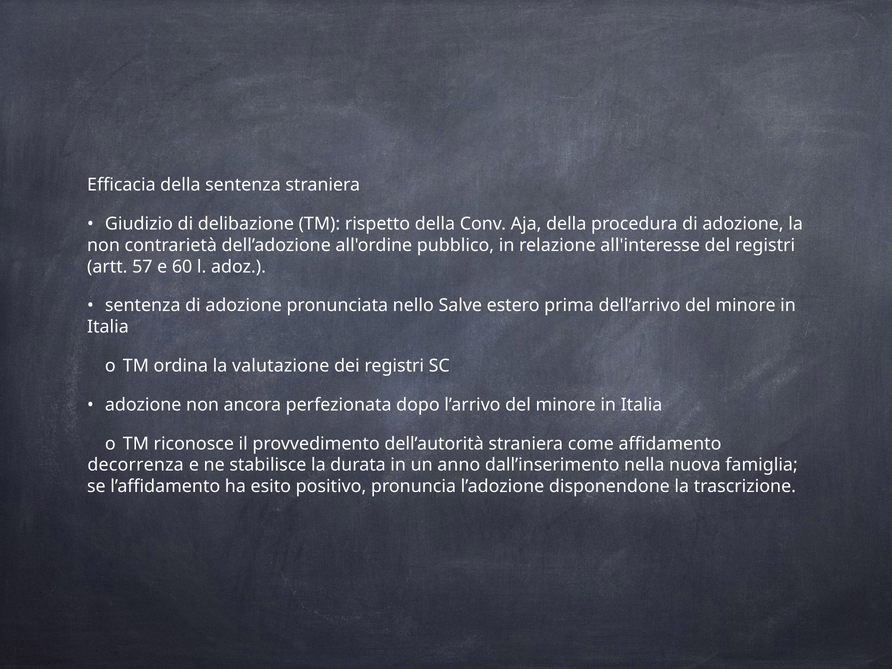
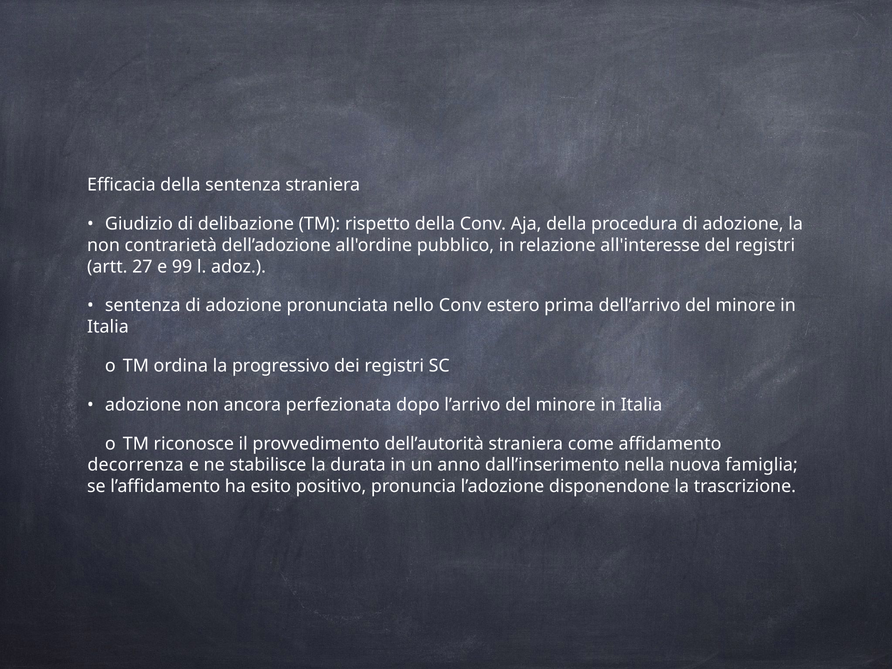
57: 57 -> 27 (142, 267)
60: 60 -> 99 (182, 267)
nello Salve: Salve -> Conv (460, 306)
valutazione: valutazione -> progressivo (281, 366)
